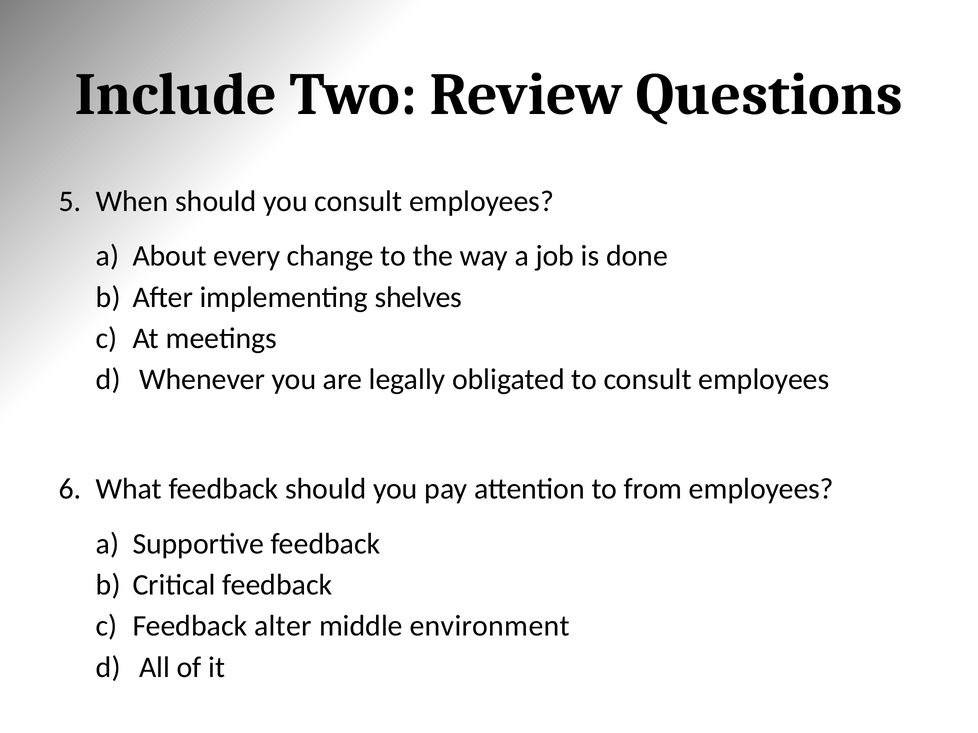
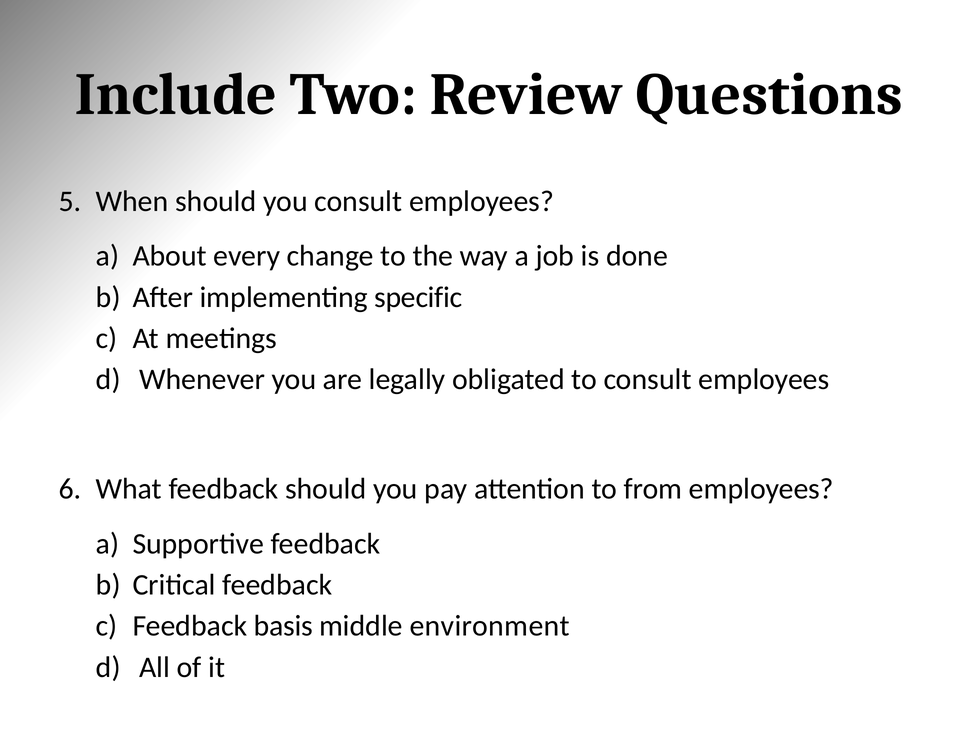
shelves: shelves -> specific (418, 297)
alter: alter -> basis (283, 627)
